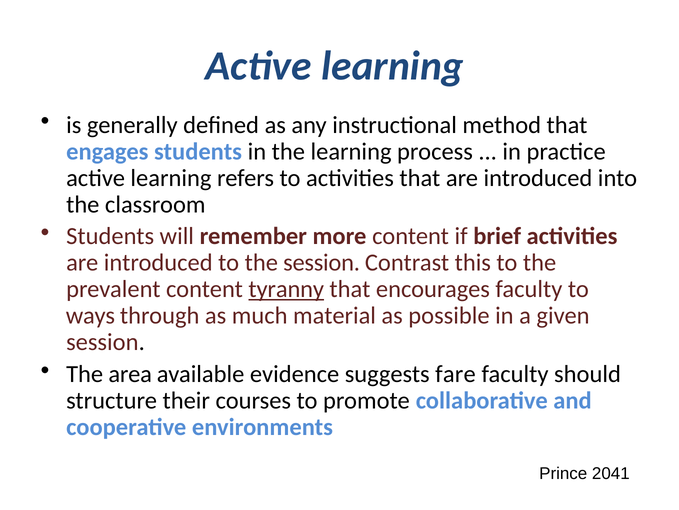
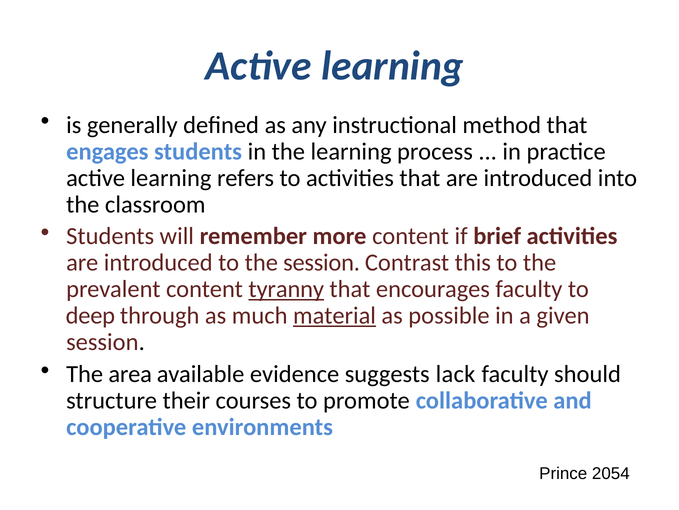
ways: ways -> deep (90, 315)
material underline: none -> present (335, 315)
fare: fare -> lack (455, 374)
2041: 2041 -> 2054 (611, 473)
